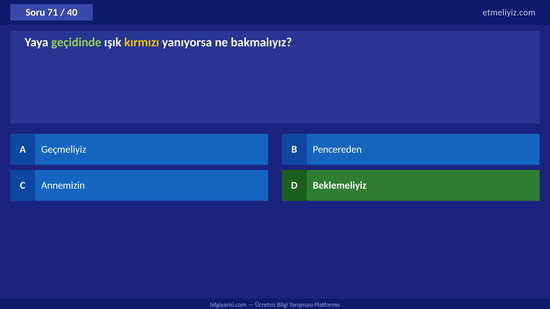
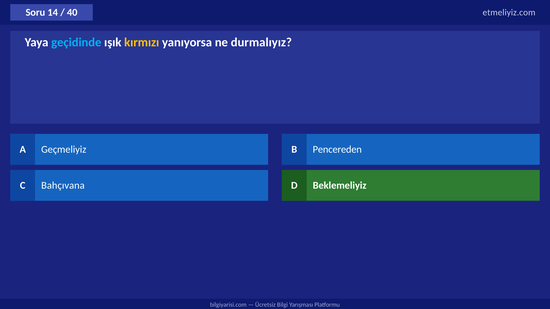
71: 71 -> 14 (53, 13)
geçidinde colour: light green -> light blue (76, 42)
bakmalıyız: bakmalıyız -> durmalıyız (261, 42)
Annemizin: Annemizin -> Bahçıvana (63, 186)
